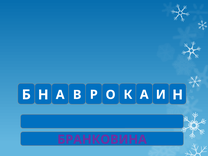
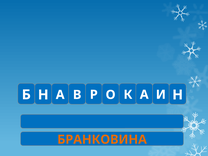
БРАНКОВИНА colour: purple -> orange (102, 140)
